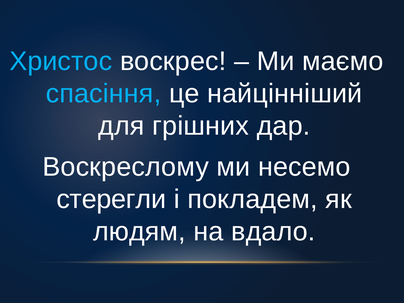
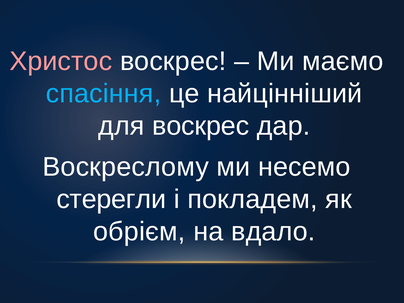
Христос colour: light blue -> pink (61, 61)
для грішних: грішних -> воскрес (201, 126)
людям: людям -> обрієм (139, 232)
